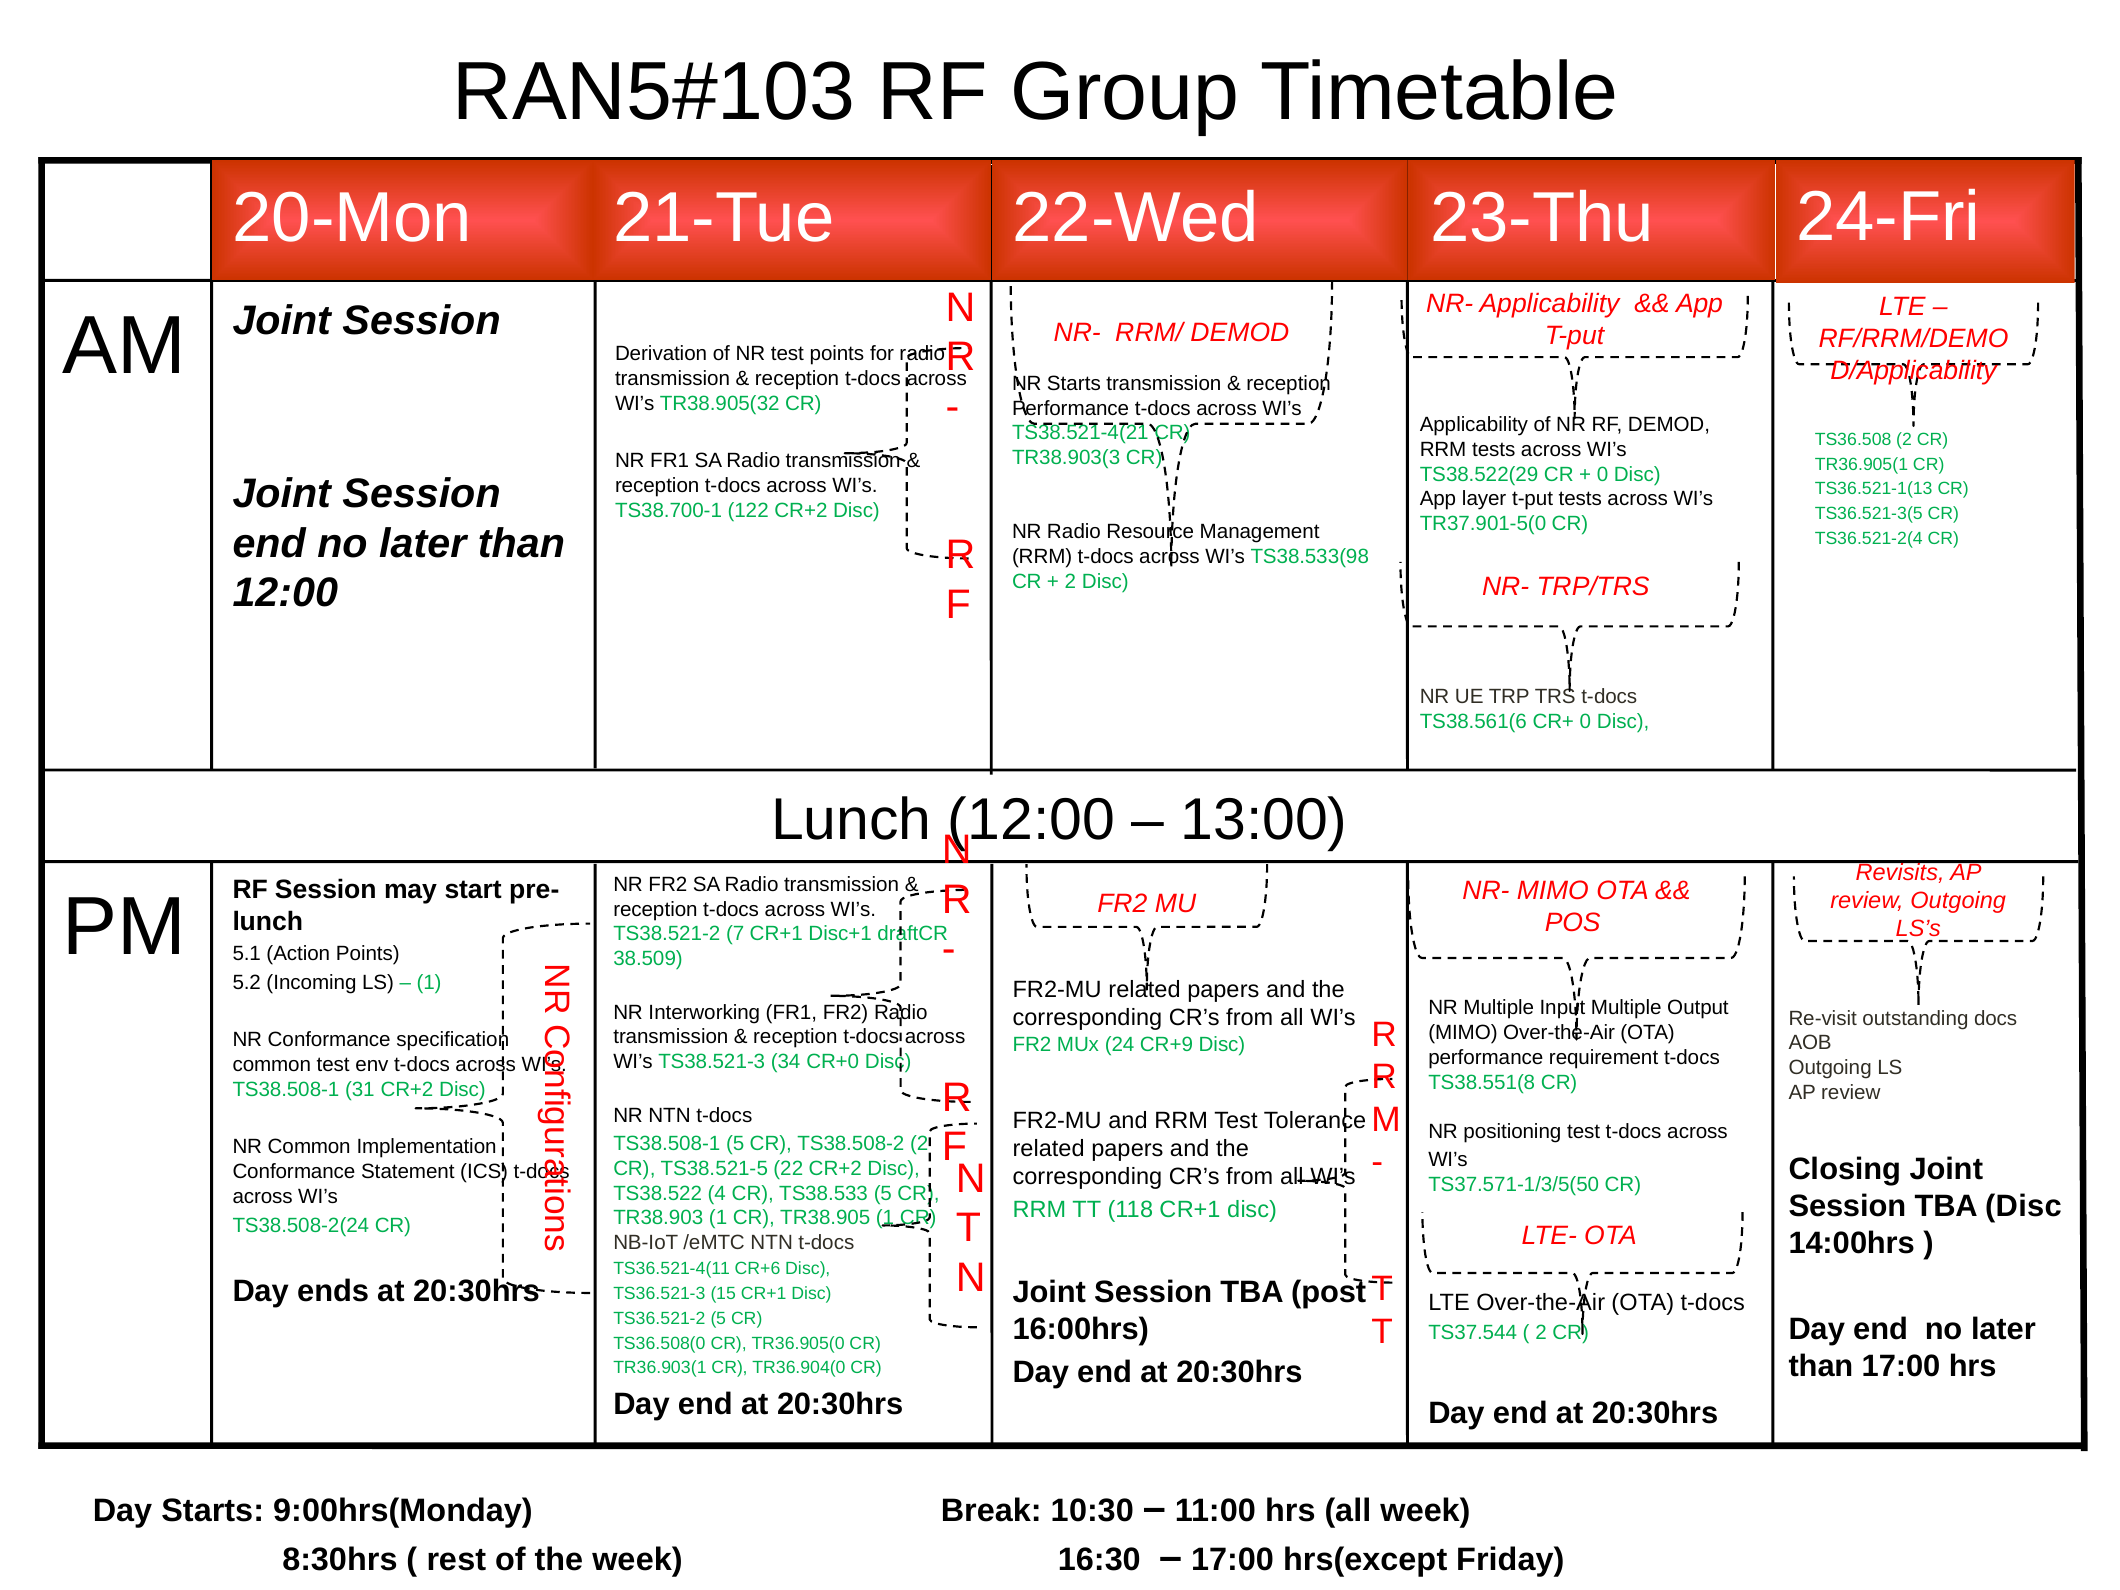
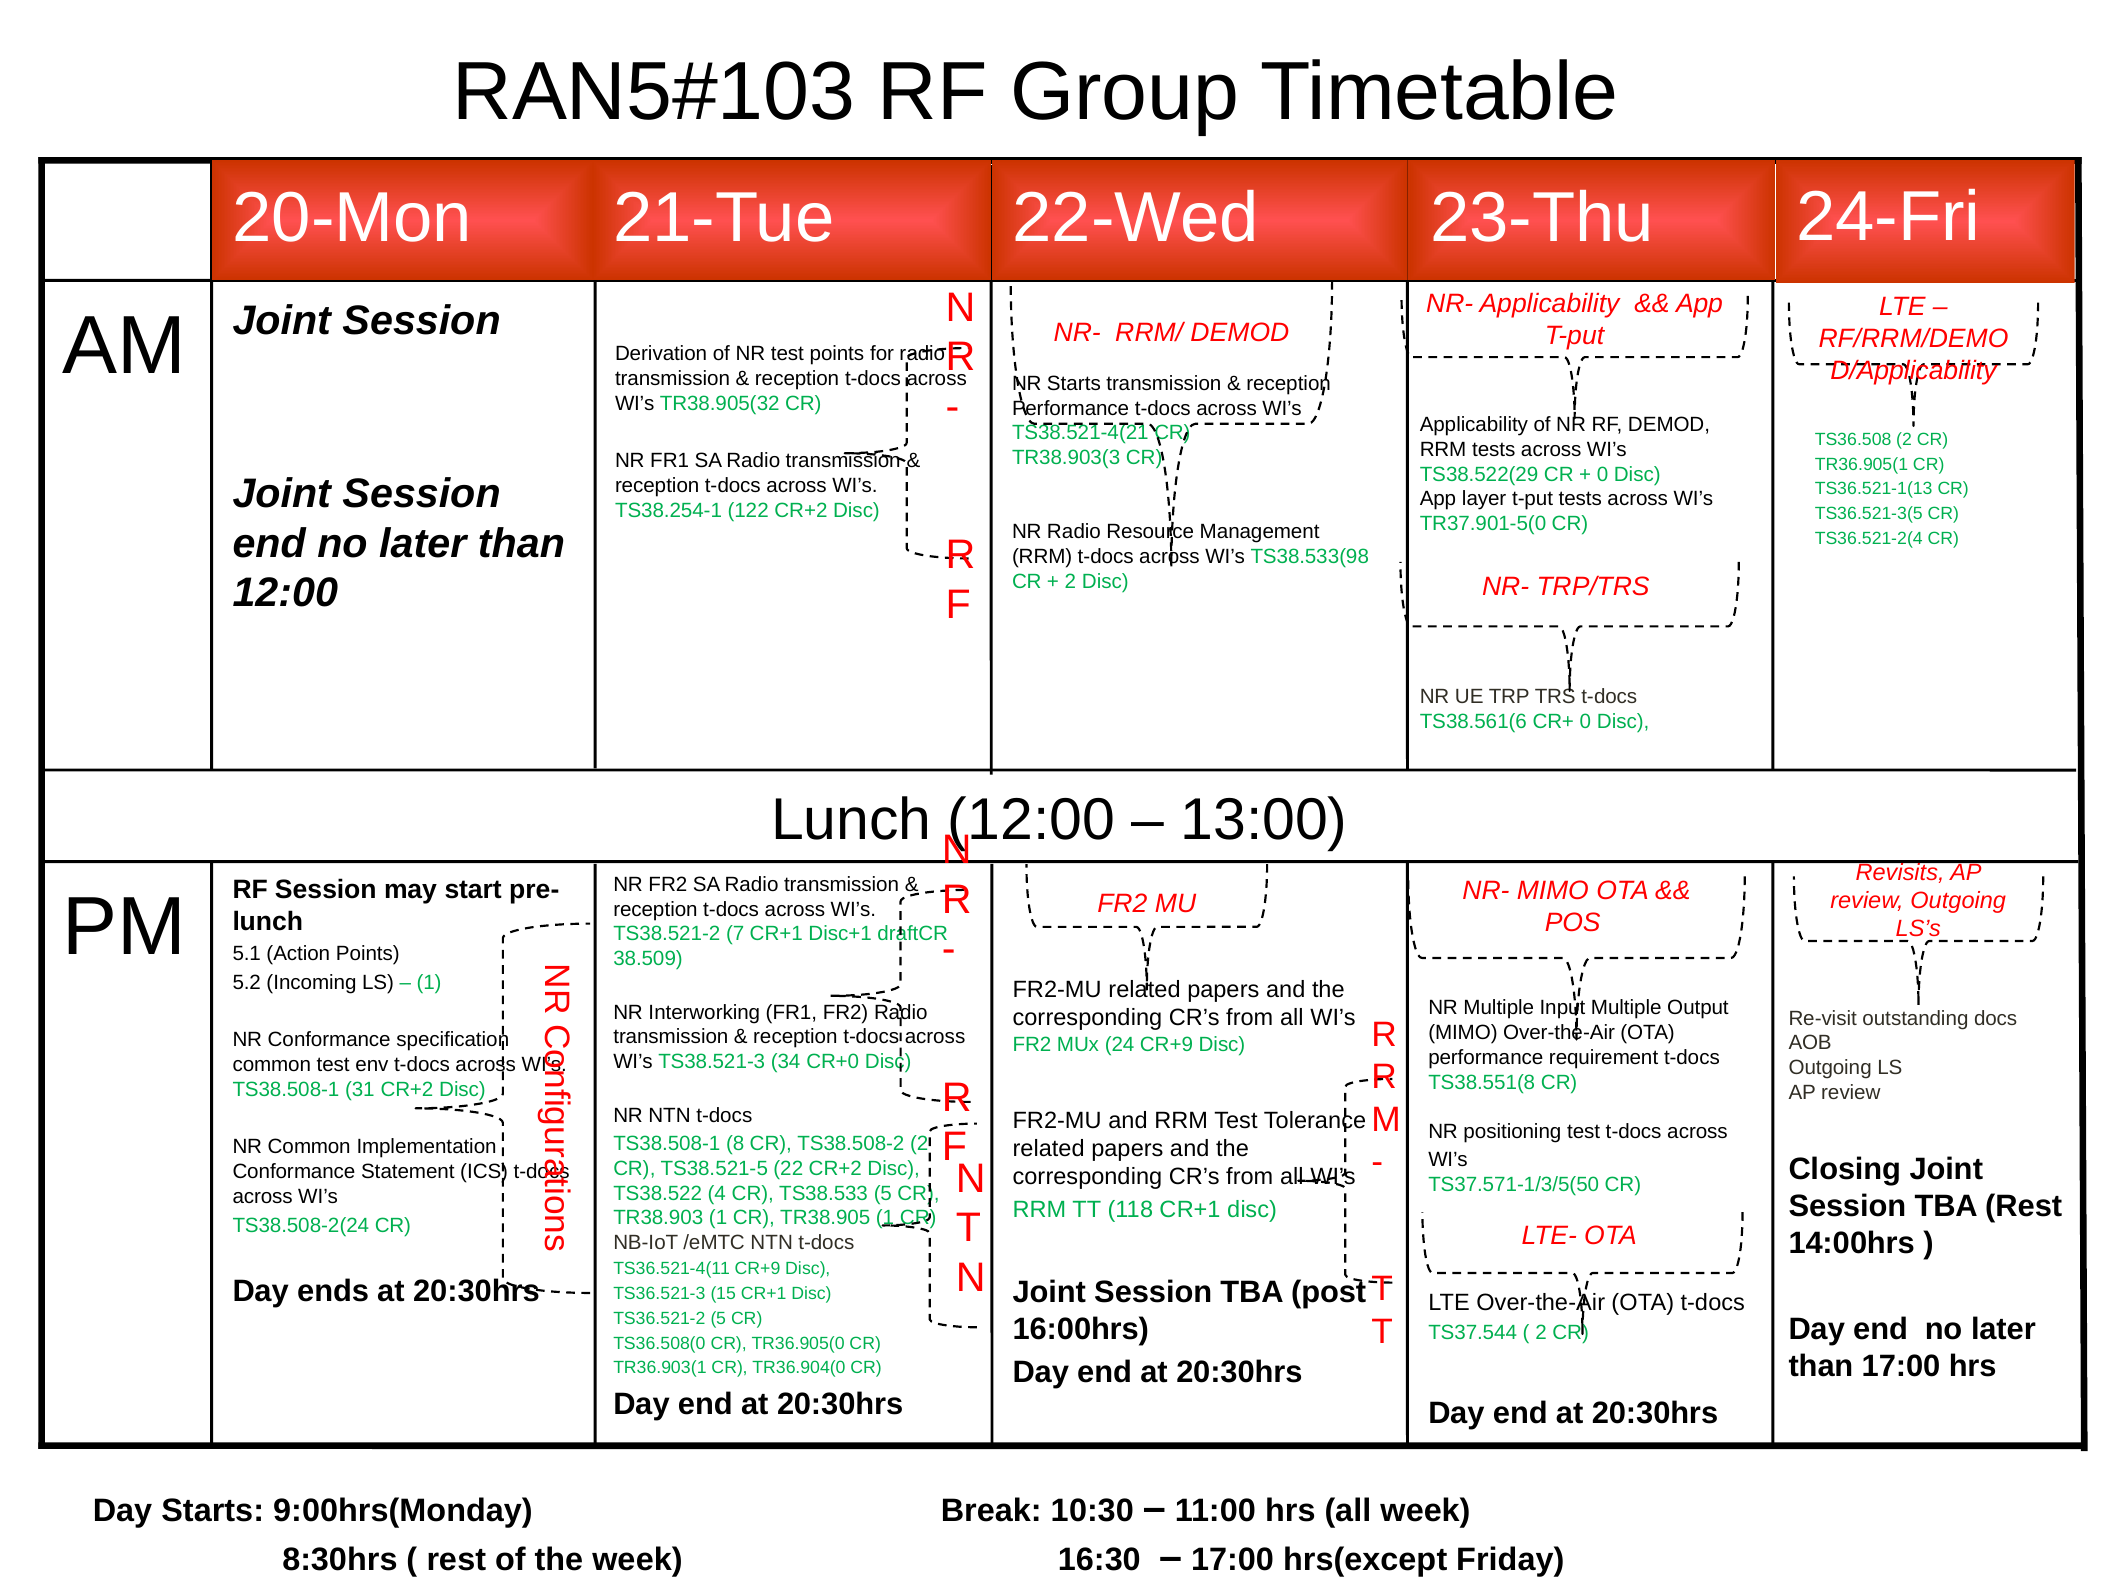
TS38.700-1: TS38.700-1 -> TS38.254-1 (669, 511)
TS38.508-1 5: 5 -> 8 (735, 1144)
TBA Disc: Disc -> Rest (2024, 1206)
TS36.521-4(11 CR+6: CR+6 -> CR+9 (758, 1269)
